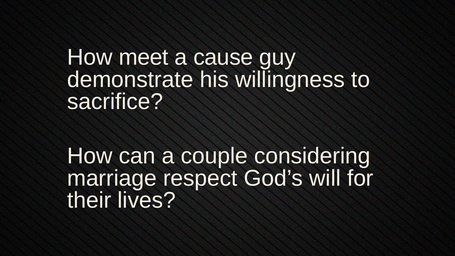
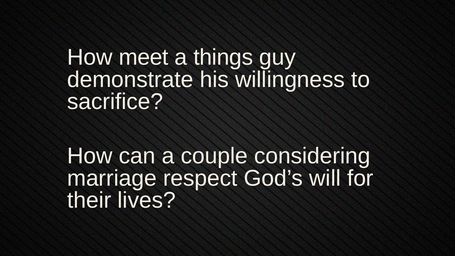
cause: cause -> things (223, 57)
